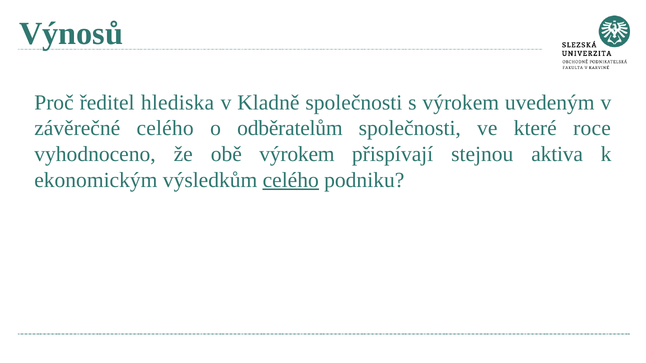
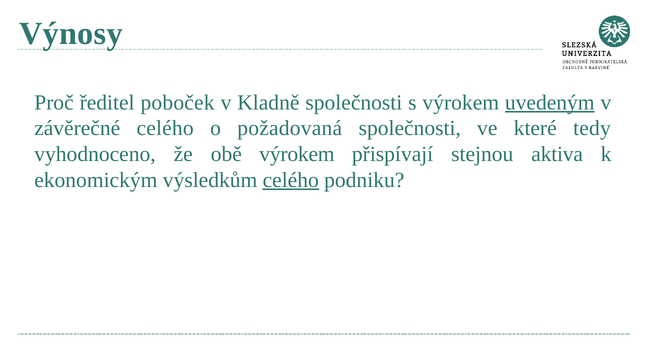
Výnosů: Výnosů -> Výnosy (71, 34)
hlediska: hlediska -> poboček (178, 103)
uvedeným underline: none -> present (550, 103)
odběratelům: odběratelům -> požadovaná (290, 128)
roce: roce -> tedy (592, 128)
